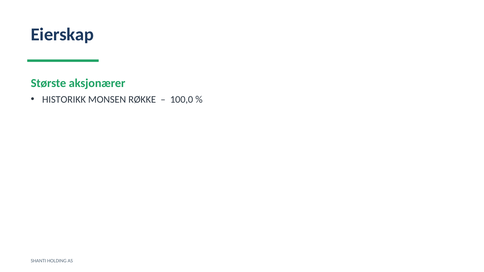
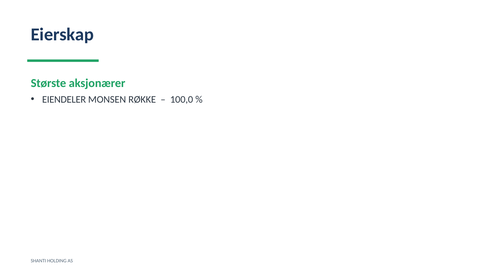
HISTORIKK: HISTORIKK -> EIENDELER (64, 100)
